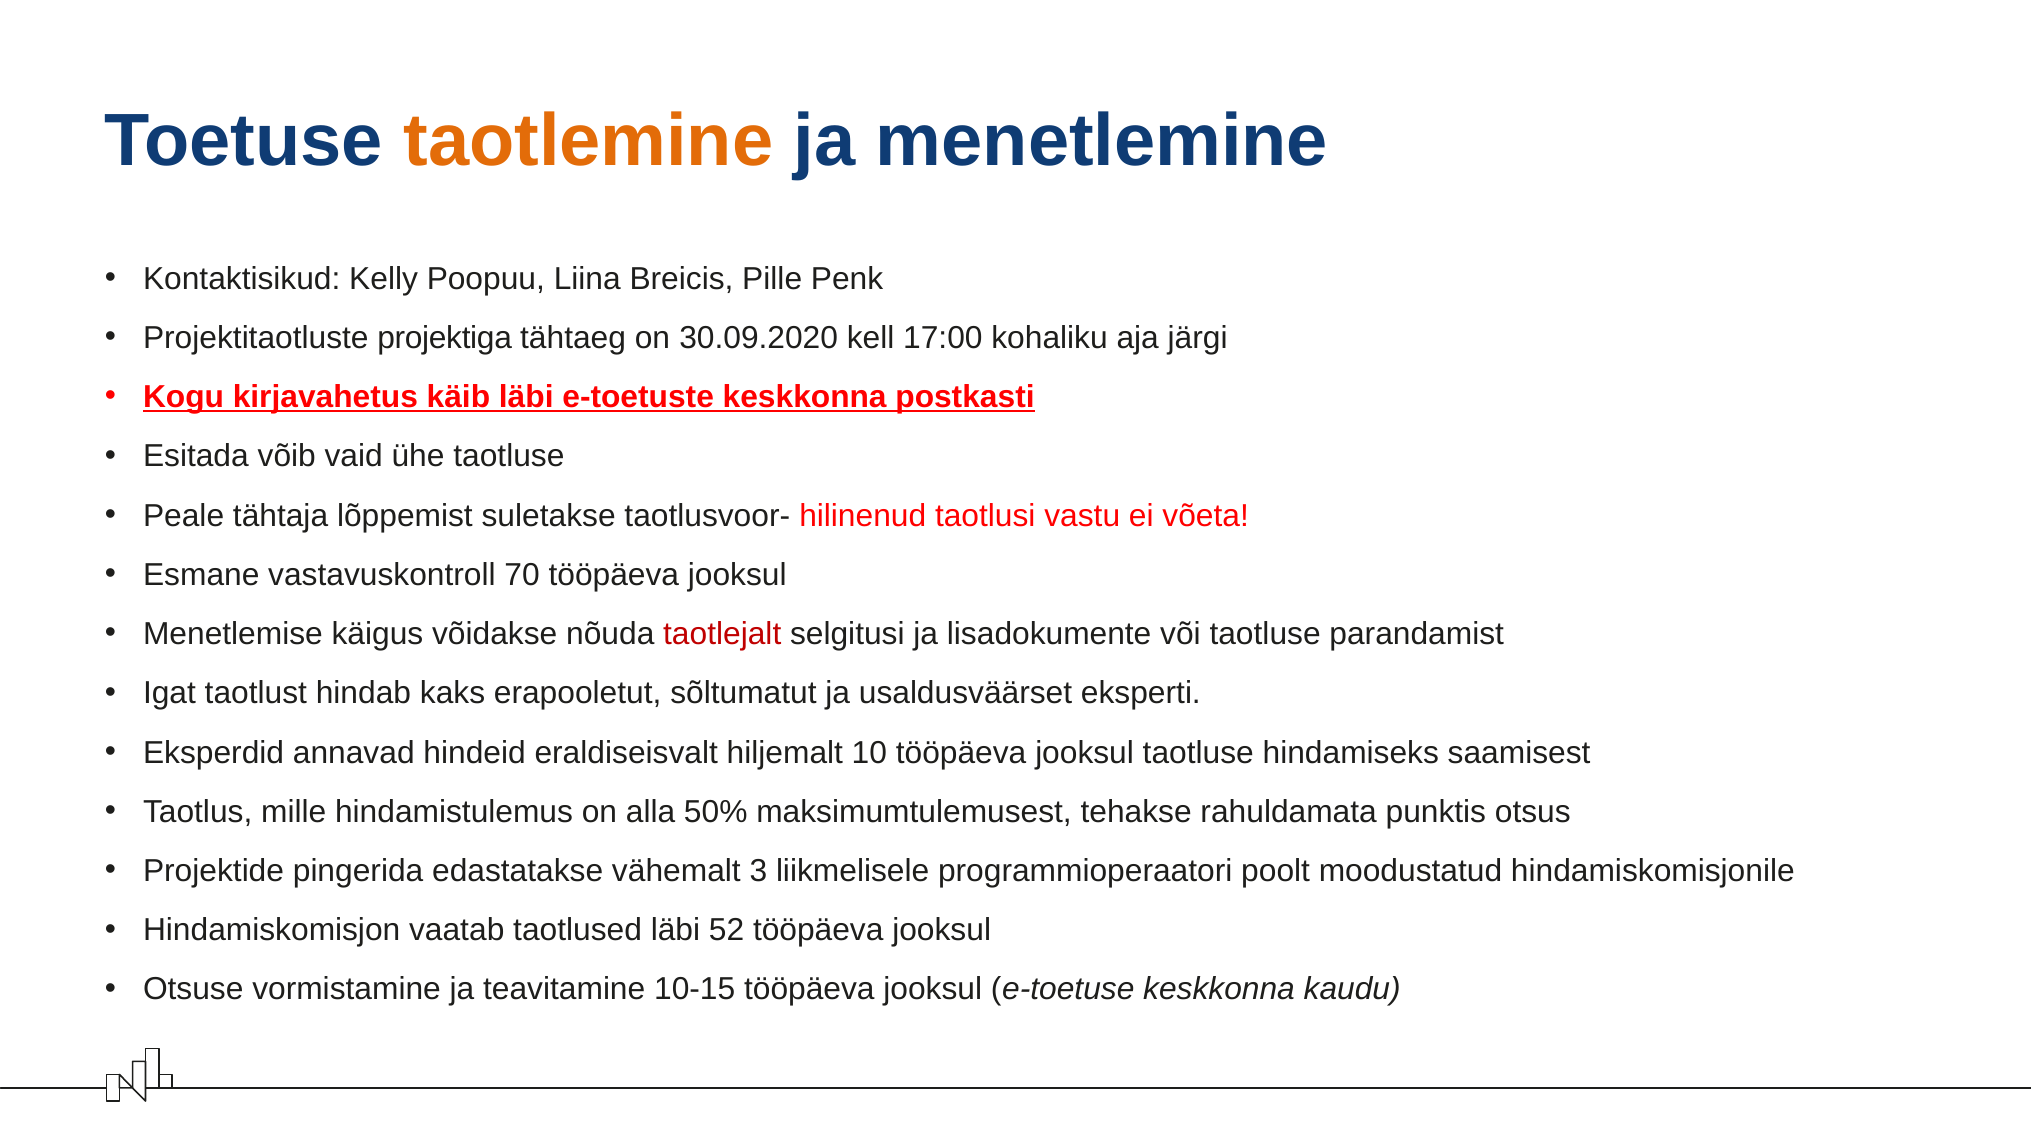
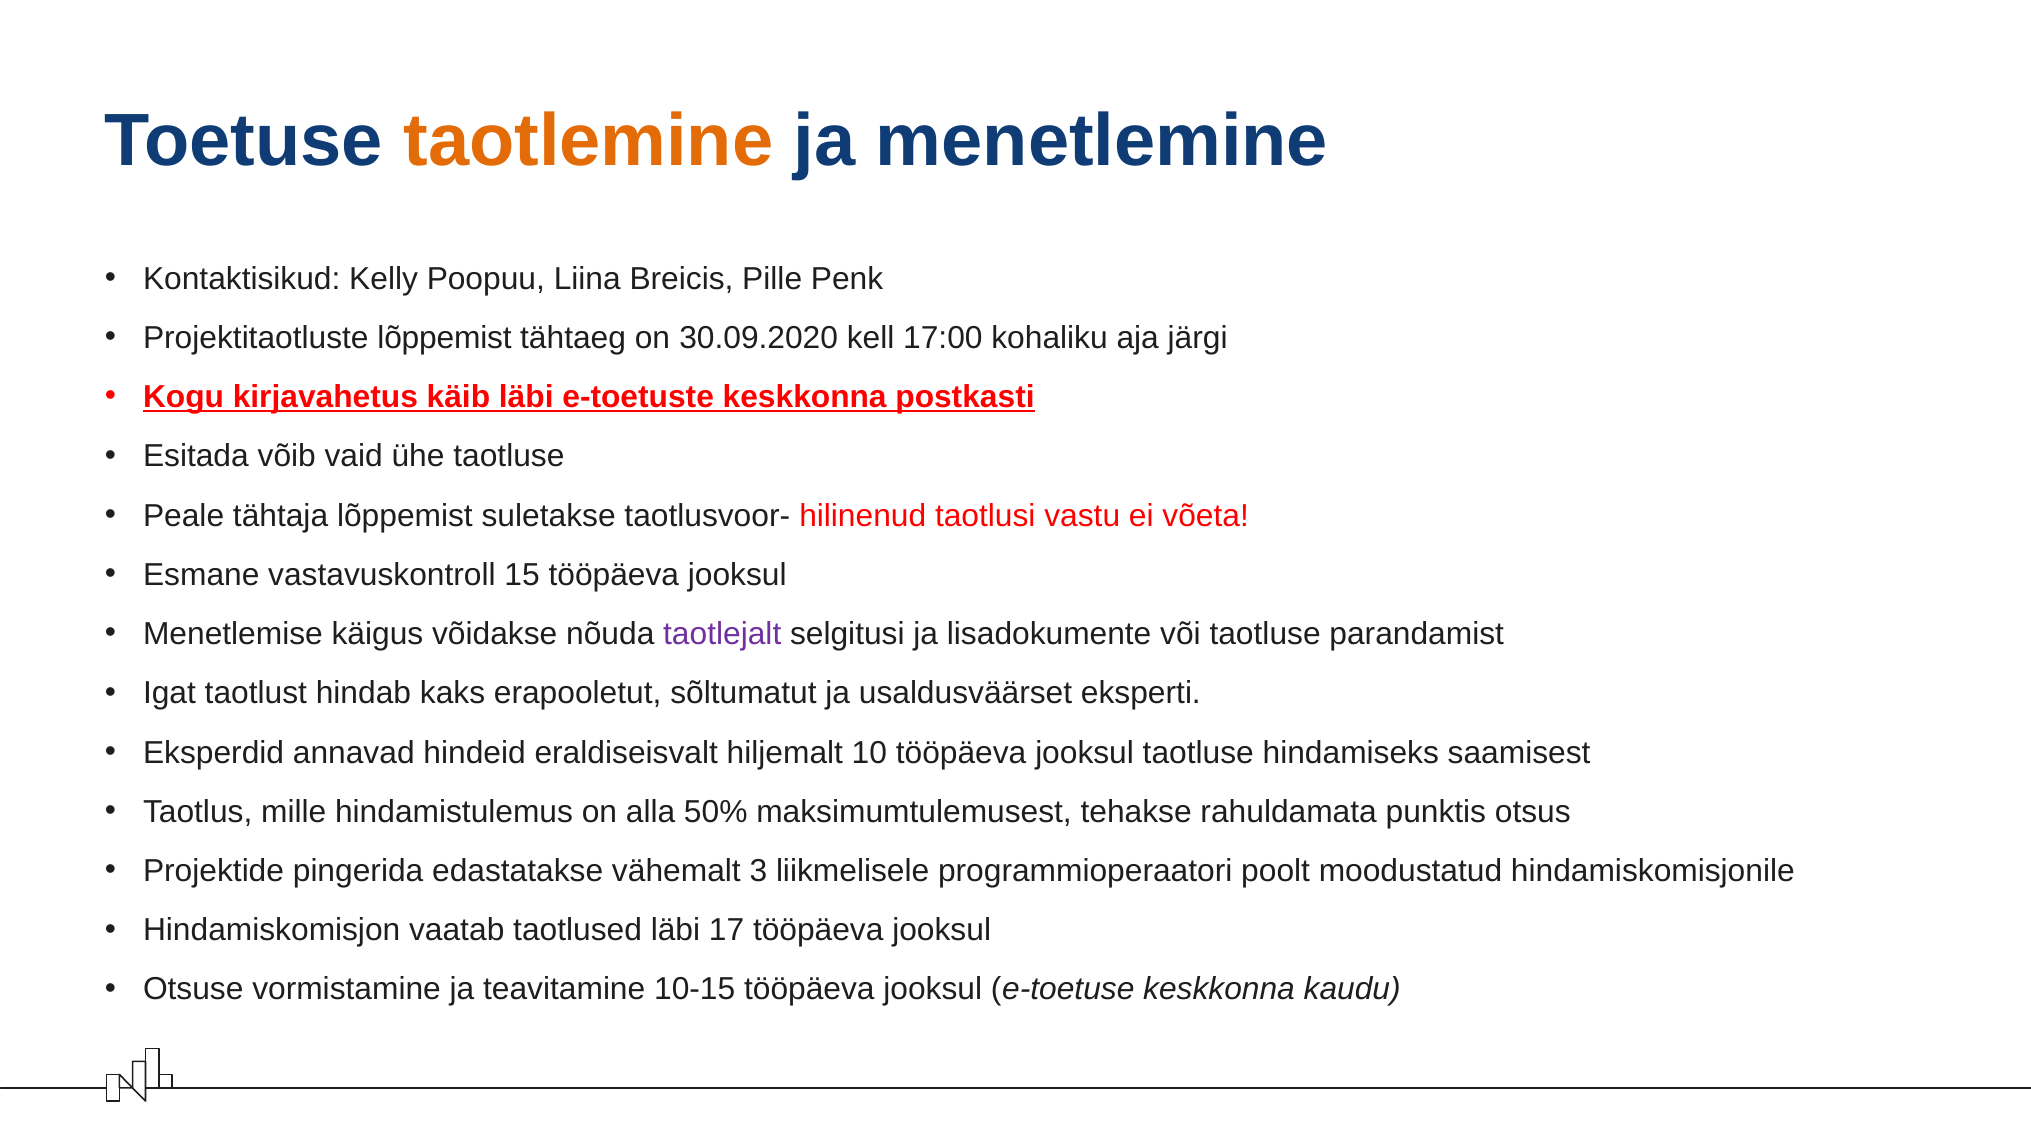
Projektitaotluste projektiga: projektiga -> lõppemist (445, 338)
70: 70 -> 15 (522, 575)
taotlejalt colour: red -> purple (722, 634)
52: 52 -> 17 (727, 931)
